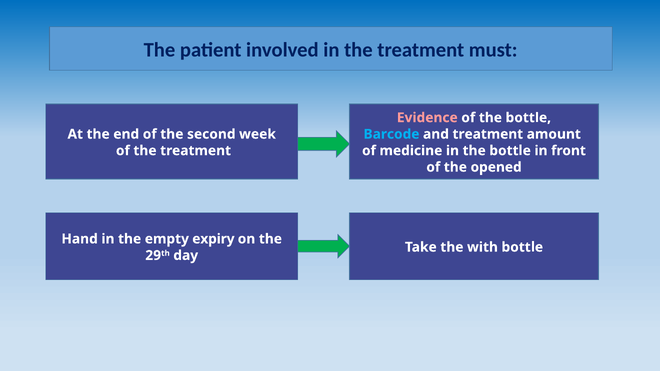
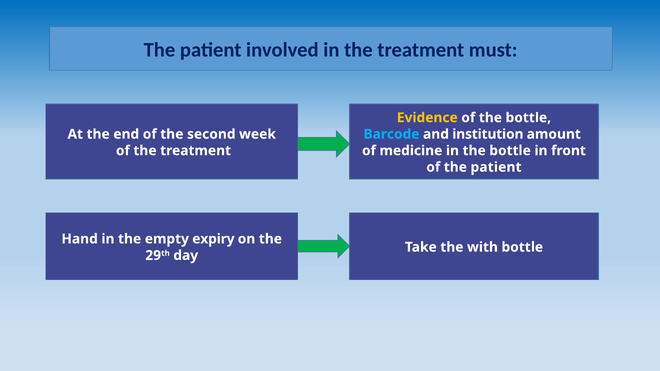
Evidence colour: pink -> yellow (427, 118)
and treatment: treatment -> institution (488, 134)
of the opened: opened -> patient (496, 167)
